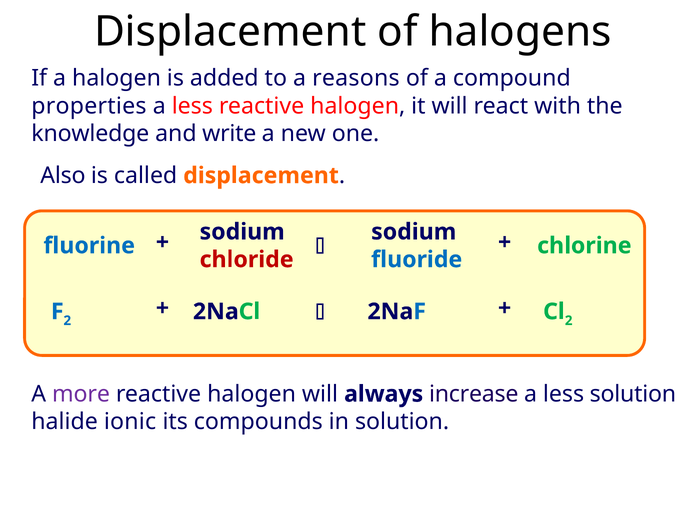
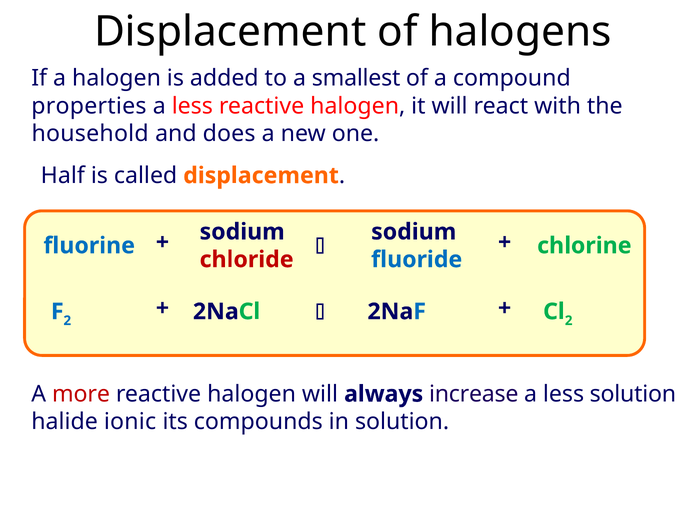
reasons: reasons -> smallest (356, 78)
knowledge: knowledge -> household (90, 134)
write: write -> does (229, 134)
Also: Also -> Half (63, 176)
more colour: purple -> red (81, 394)
